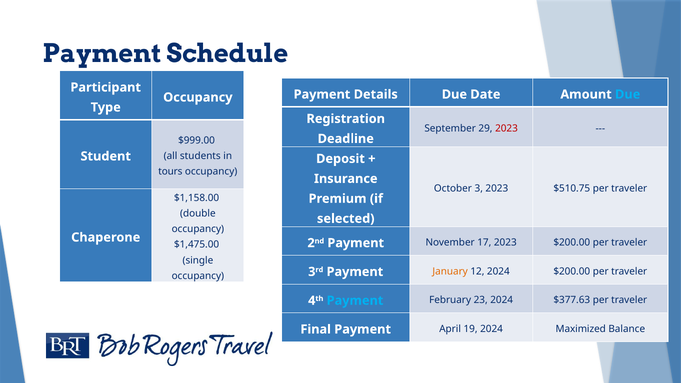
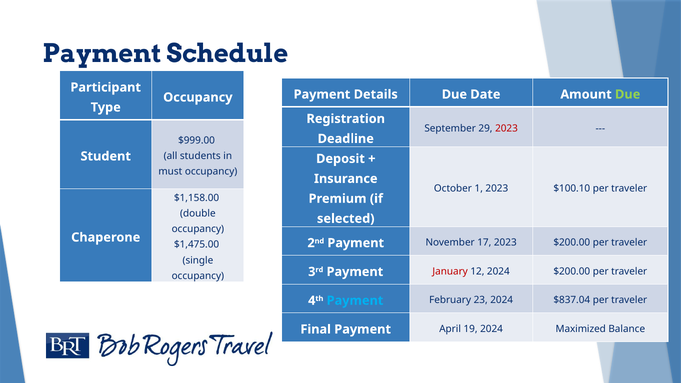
Due colour: light blue -> light green (628, 94)
tours: tours -> must (170, 171)
3: 3 -> 1 (479, 188)
$510.75: $510.75 -> $100.10 (572, 188)
January colour: orange -> red (450, 271)
$377.63: $377.63 -> $837.04 (572, 300)
